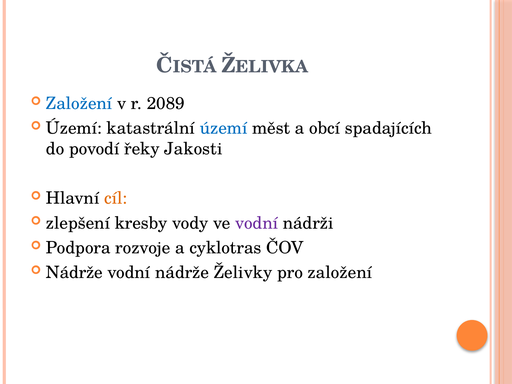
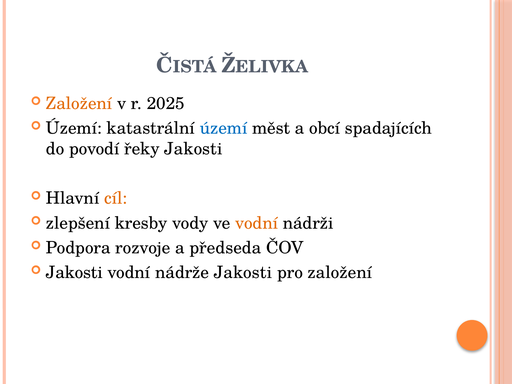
Založení colour: blue -> orange (79, 104)
2089: 2089 -> 2025 (166, 104)
vodní colour: purple -> orange (257, 223)
cyklotras: cyklotras -> předseda (225, 248)
Nádrže: Nádrže -> Jakosti (74, 273)
nádrže Želivky: Želivky -> Jakosti (243, 273)
